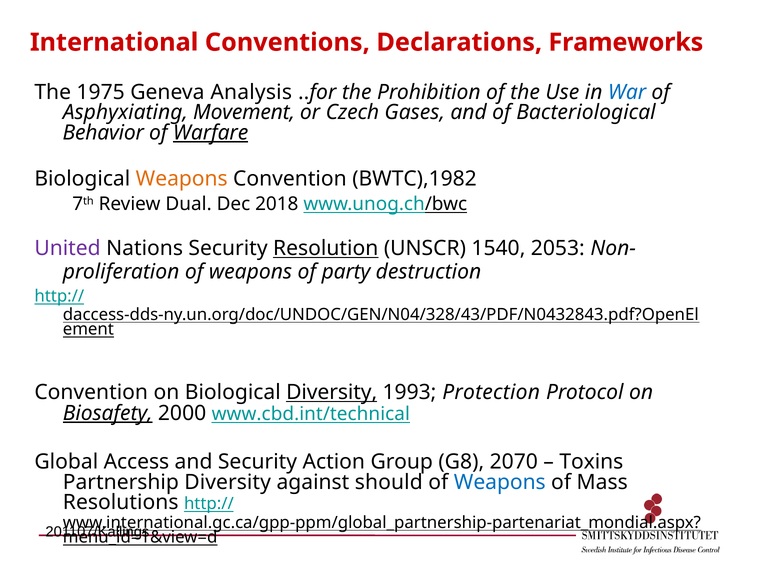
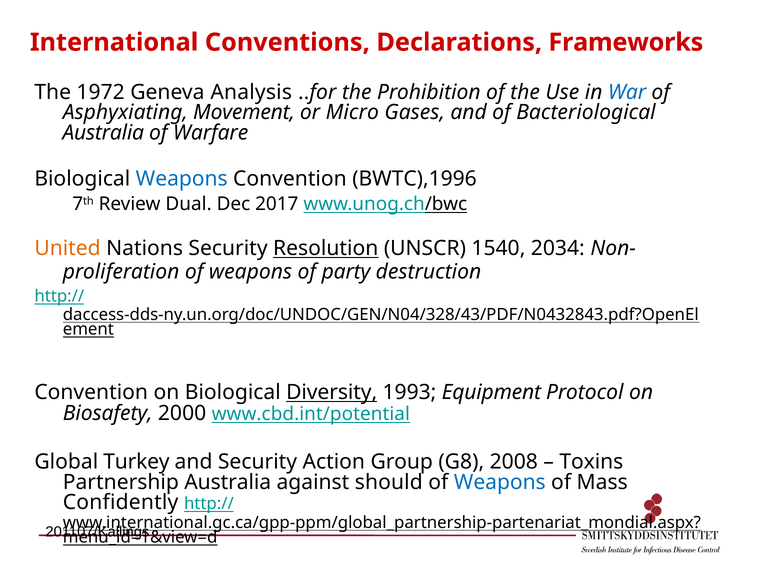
1975: 1975 -> 1972 (101, 92)
Czech: Czech -> Micro (352, 112)
Behavior: Behavior -> Australia (103, 133)
Warfare underline: present -> none (211, 133)
Weapons colour: orange -> blue (182, 179)
BWTC),1982: BWTC),1982 -> BWTC),1996 (415, 179)
2018: 2018 -> 2017 (277, 204)
United colour: purple -> orange (68, 248)
2053: 2053 -> 2034 (558, 248)
Protection: Protection -> Equipment (491, 392)
Biosafety underline: present -> none (108, 413)
www.cbd.int/technical: www.cbd.int/technical -> www.cbd.int/potential (311, 413)
Access: Access -> Turkey (136, 462)
2070: 2070 -> 2008 (514, 462)
Partnership Diversity: Diversity -> Australia (228, 482)
Resolutions: Resolutions -> Confidently (121, 502)
